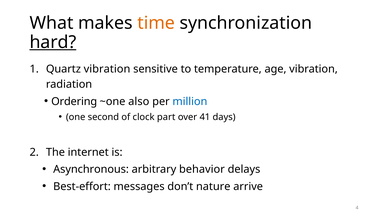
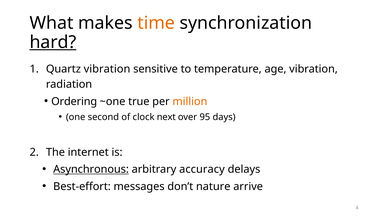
also: also -> true (139, 102)
million colour: blue -> orange (190, 102)
part: part -> next (166, 117)
41: 41 -> 95 (205, 117)
Asynchronous underline: none -> present (91, 170)
behavior: behavior -> accuracy (202, 170)
